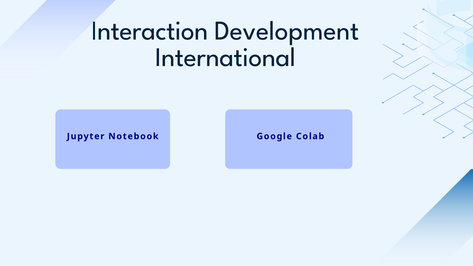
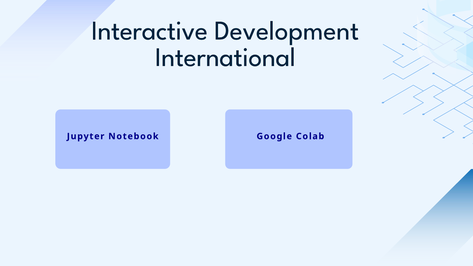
Interaction: Interaction -> Interactive (150, 31)
